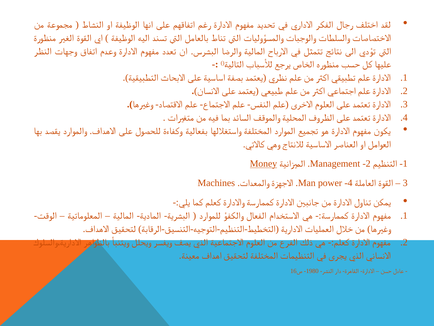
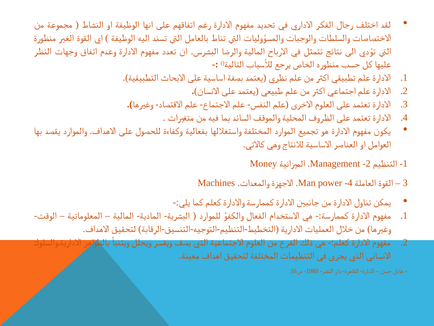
Money underline: present -> none (263, 163)
